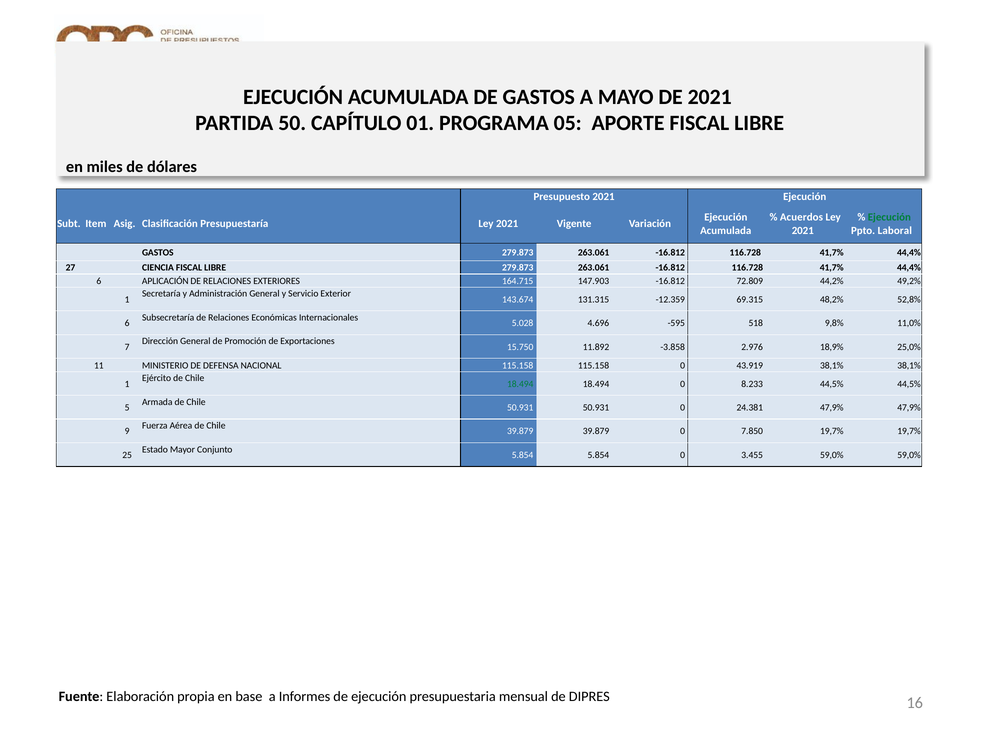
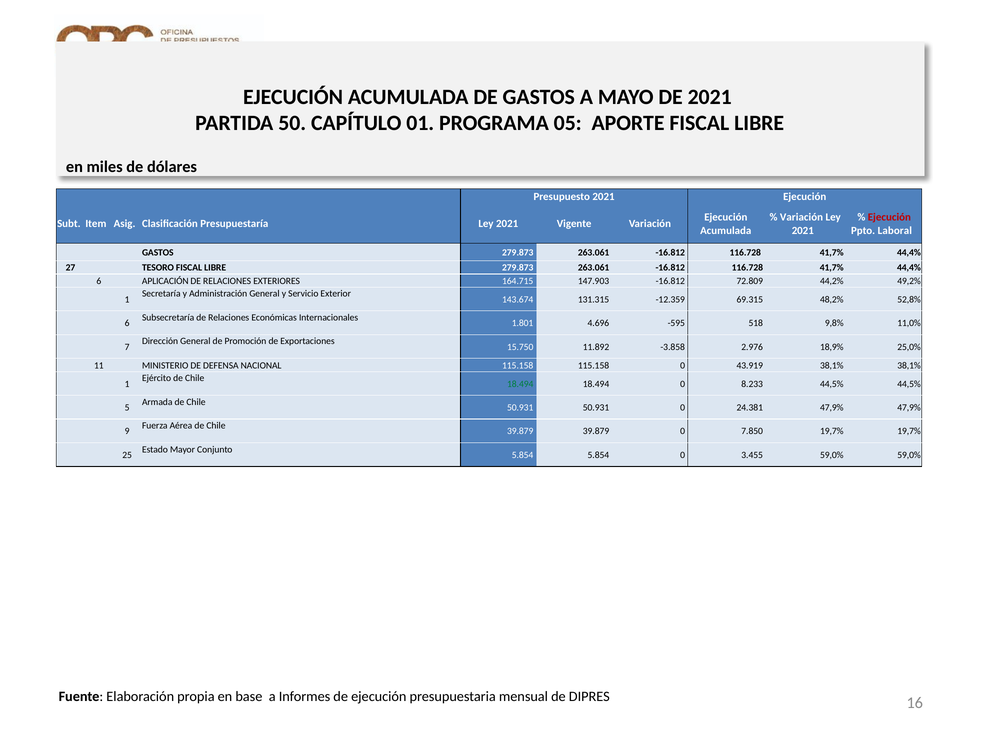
Acuerdos: Acuerdos -> Variación (801, 217)
Ejecución colour: green -> red (889, 217)
CIENCIA: CIENCIA -> TESORO (158, 268)
5.028: 5.028 -> 1.801 (523, 323)
